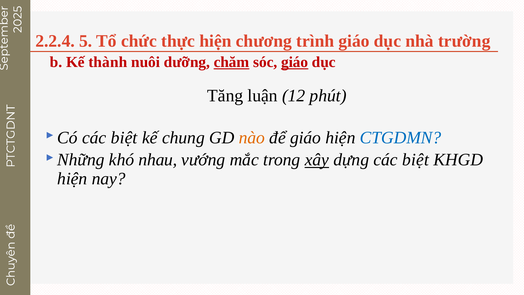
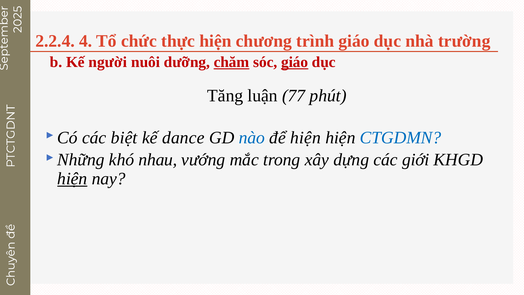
2.2.4 5: 5 -> 4 (86, 41)
thành: thành -> người (108, 62)
12: 12 -> 77 (294, 96)
chung: chung -> dance (183, 138)
nào colour: orange -> blue (252, 138)
để giáo: giáo -> hiện (306, 138)
xây underline: present -> none (317, 160)
dựng các biệt: biệt -> giới (416, 160)
hiện underline: none -> present (72, 179)
